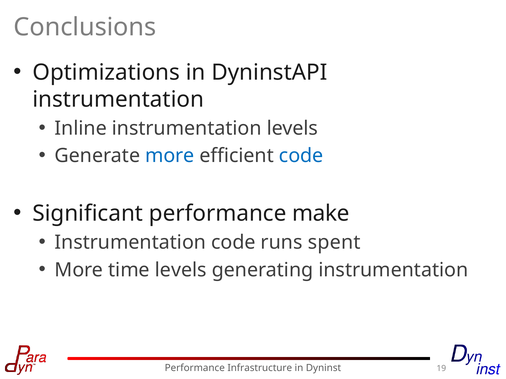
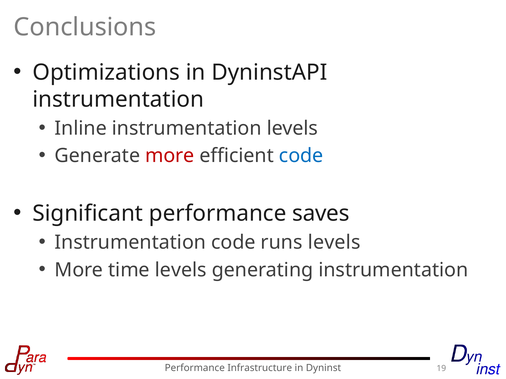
more colour: blue -> red (170, 156)
make: make -> saves (321, 214)
runs spent: spent -> levels (334, 243)
